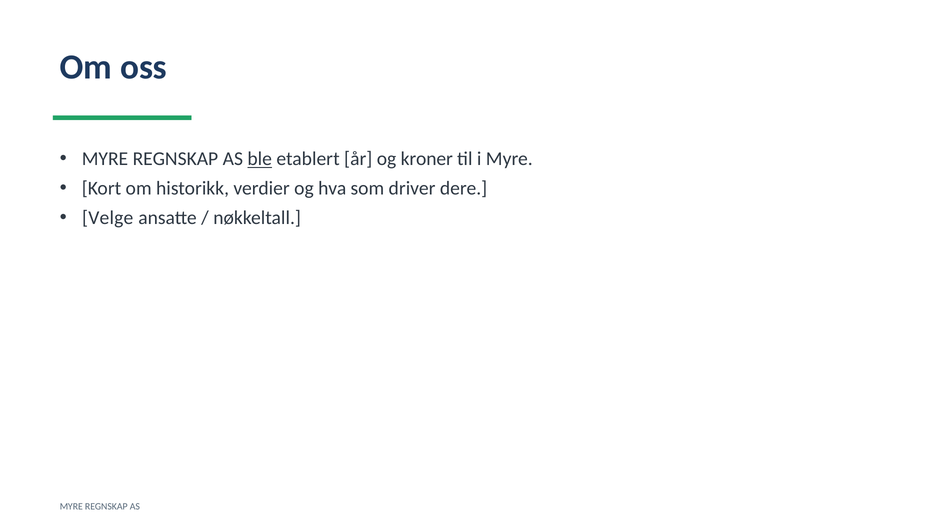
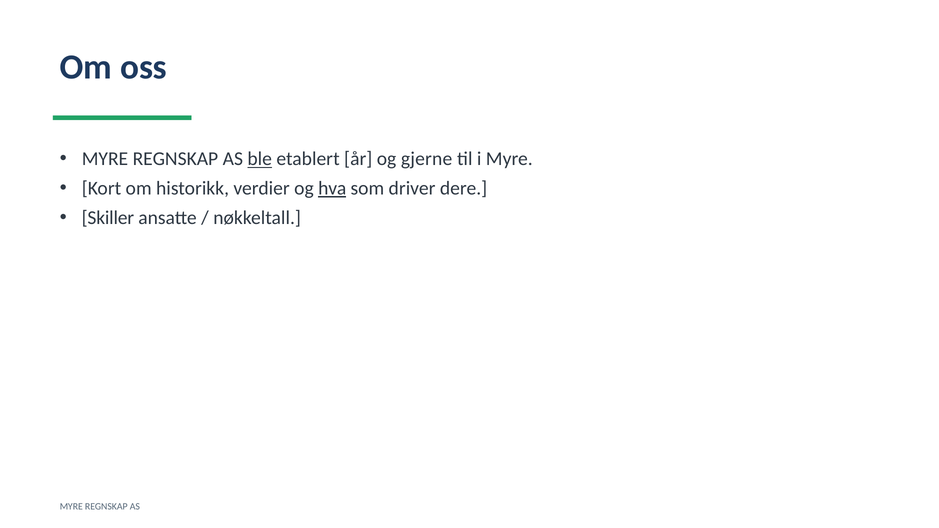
kroner: kroner -> gjerne (427, 159)
hva underline: none -> present (332, 188)
Velge: Velge -> Skiller (108, 218)
